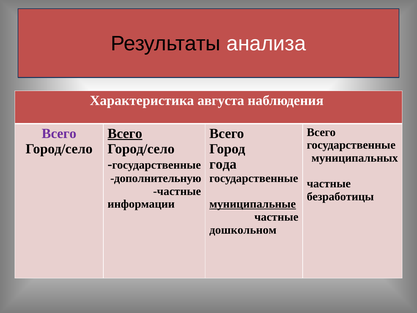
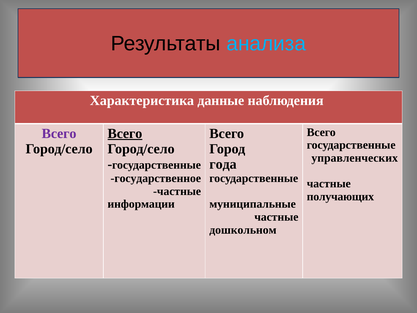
анализа colour: white -> light blue (266, 44)
августа: августа -> данные (221, 101)
муниципальных: муниципальных -> управленческих (355, 158)
дополнительную: дополнительную -> государственное (156, 178)
безработицы: безработицы -> получающих (340, 196)
муниципальные underline: present -> none (253, 204)
